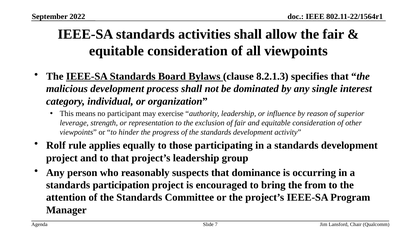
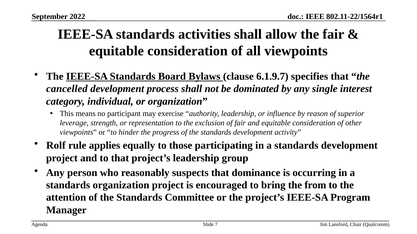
8.2.1.3: 8.2.1.3 -> 6.1.9.7 (272, 77)
malicious: malicious -> cancelled (67, 89)
standards participation: participation -> organization (121, 186)
